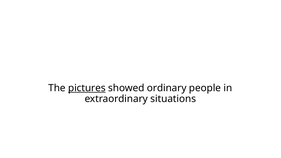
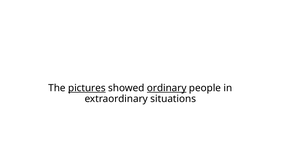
ordinary underline: none -> present (167, 88)
